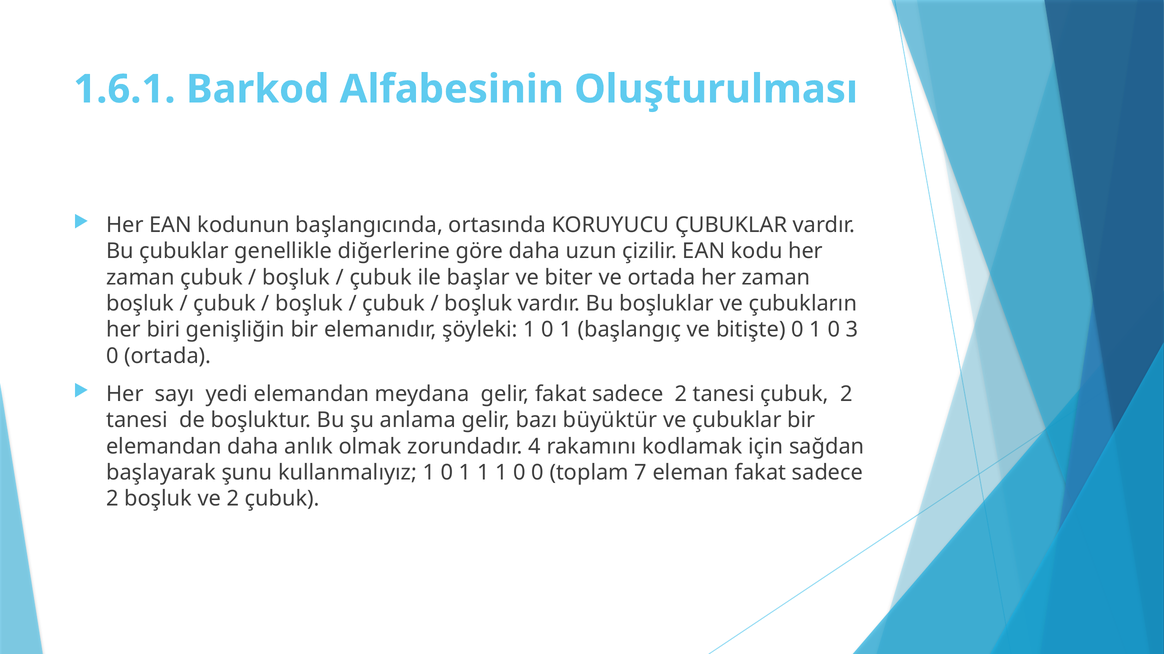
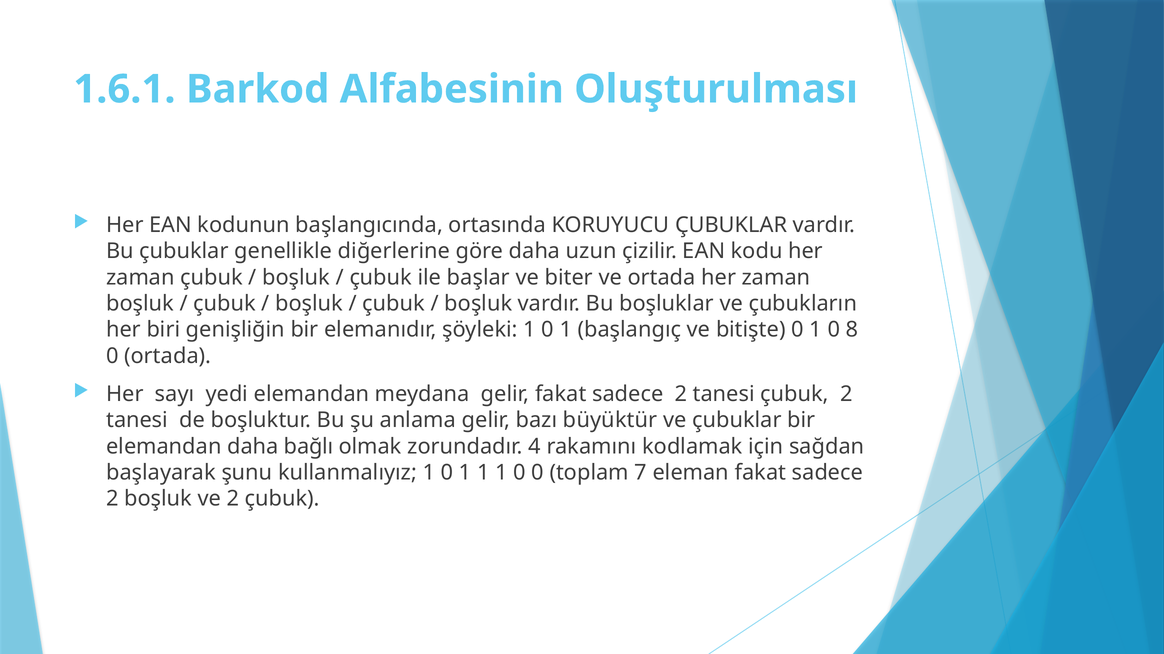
3: 3 -> 8 (852, 330)
anlık: anlık -> bağlı (309, 447)
